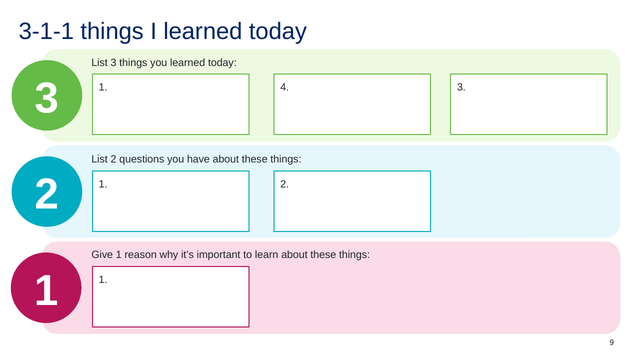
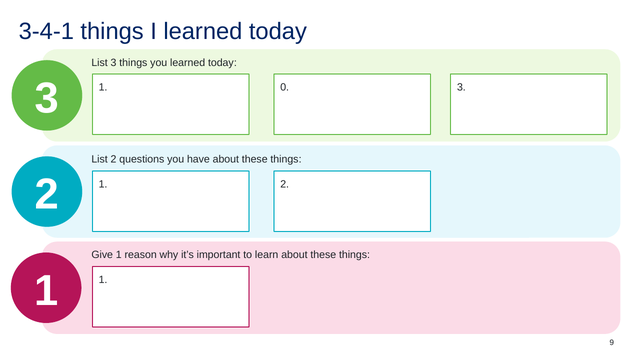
3-1-1: 3-1-1 -> 3-4-1 (46, 31)
4: 4 -> 0 (285, 88)
